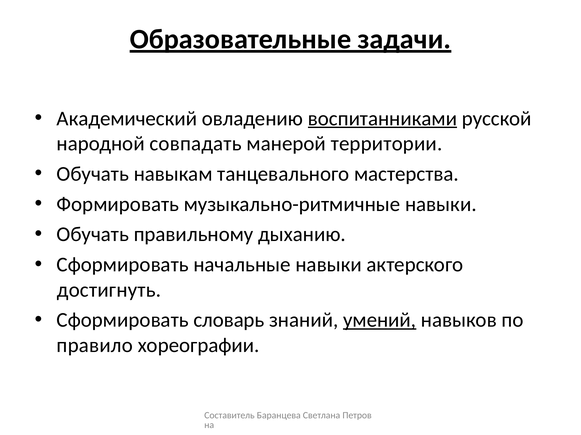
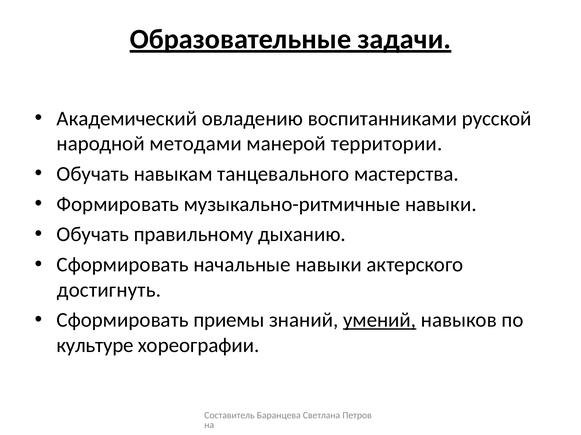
воспитанниками underline: present -> none (382, 119)
совпадать: совпадать -> методами (196, 144)
словарь: словарь -> приемы (229, 321)
правило: правило -> культуре (95, 346)
